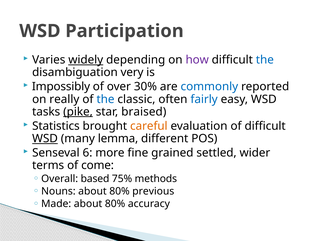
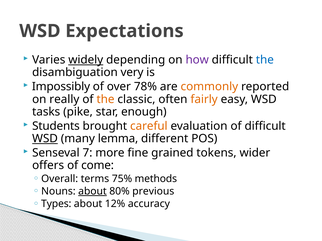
Participation: Participation -> Expectations (124, 31)
30%: 30% -> 78% (145, 87)
commonly colour: blue -> orange (209, 87)
the colour: blue -> orange (105, 99)
fairly colour: blue -> orange (204, 99)
pike underline: present -> none (78, 112)
braised: braised -> enough (144, 112)
Statistics: Statistics -> Students (56, 126)
6: 6 -> 7 (87, 153)
settled: settled -> tokens (216, 153)
terms: terms -> offers (48, 166)
based: based -> terms (95, 179)
about underline: none -> present (92, 192)
Made: Made -> Types (56, 204)
80%: 80% -> 12% (115, 204)
